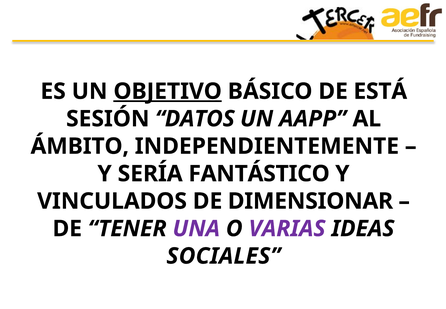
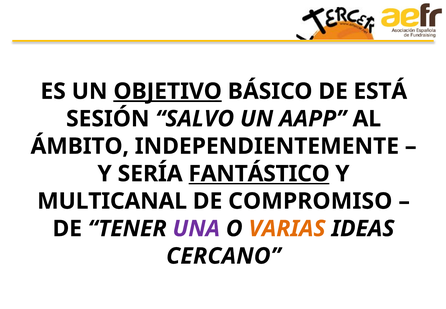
DATOS: DATOS -> SALVO (195, 119)
FANTÁSTICO underline: none -> present (259, 174)
VINCULADOS: VINCULADOS -> MULTICANAL (112, 201)
DIMENSIONAR: DIMENSIONAR -> COMPROMISO (310, 201)
VARIAS colour: purple -> orange (287, 228)
SOCIALES: SOCIALES -> CERCANO (223, 256)
